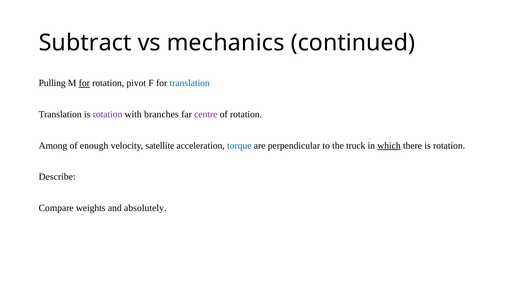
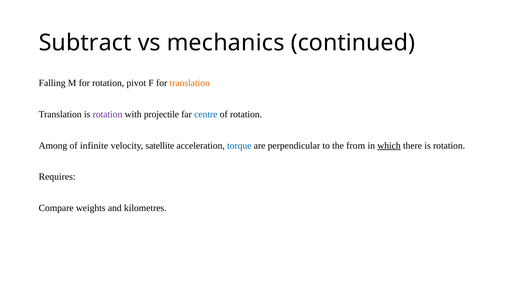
Pulling: Pulling -> Falling (52, 83)
for underline: present -> none (84, 83)
translation colour: blue -> orange (190, 83)
branches: branches -> projectile (162, 114)
centre colour: purple -> blue (206, 114)
enough: enough -> infinite (94, 145)
truck: truck -> from (356, 145)
Describe: Describe -> Requires (57, 177)
absolutely: absolutely -> kilometres (145, 208)
